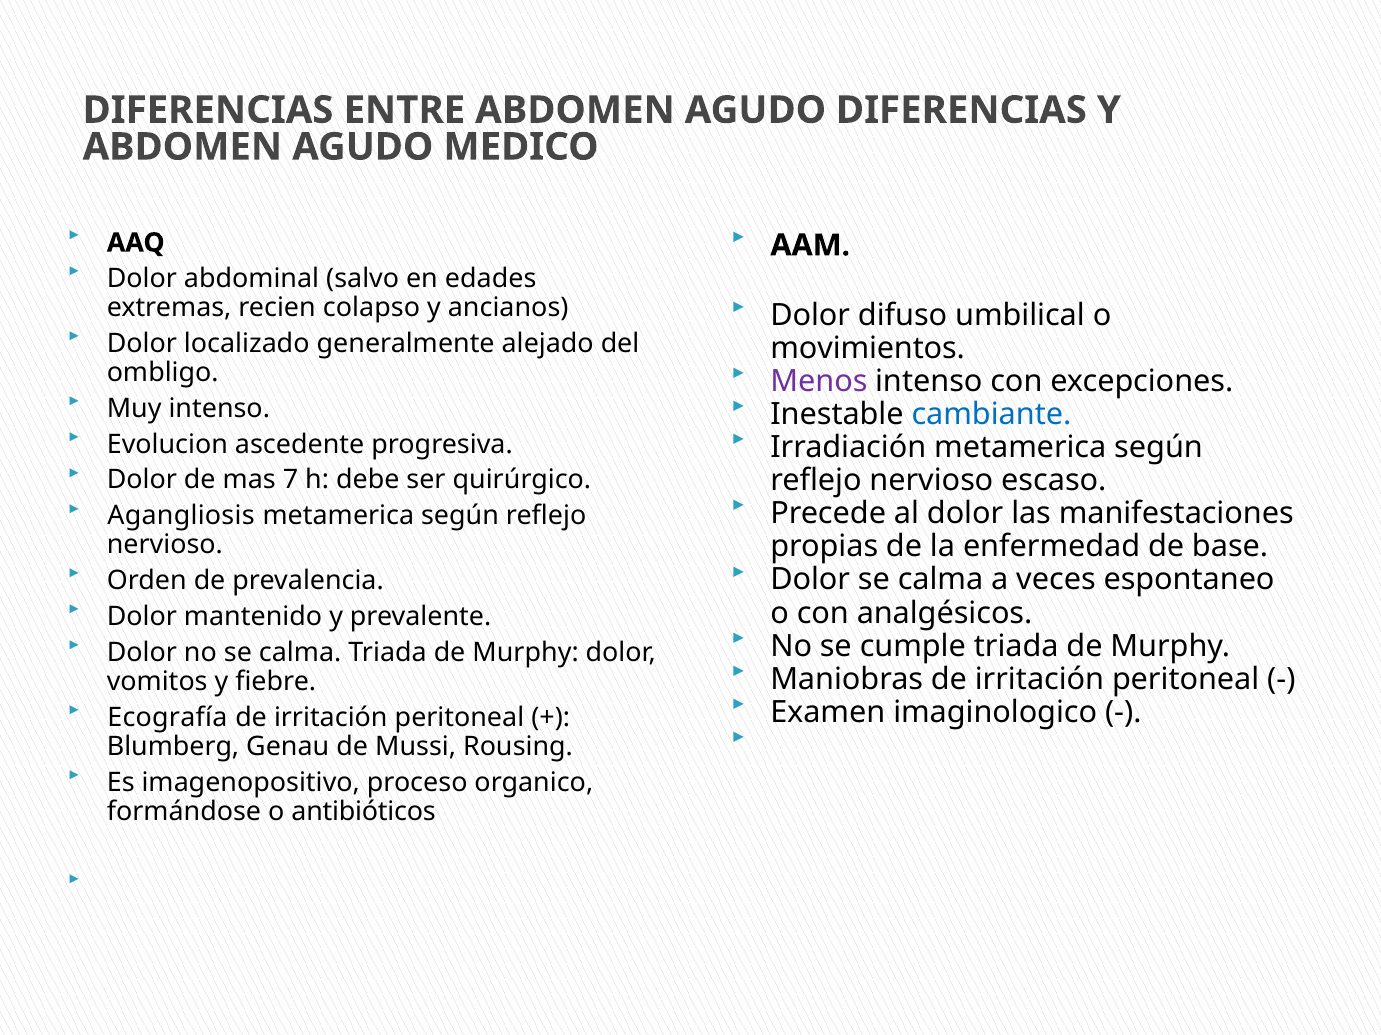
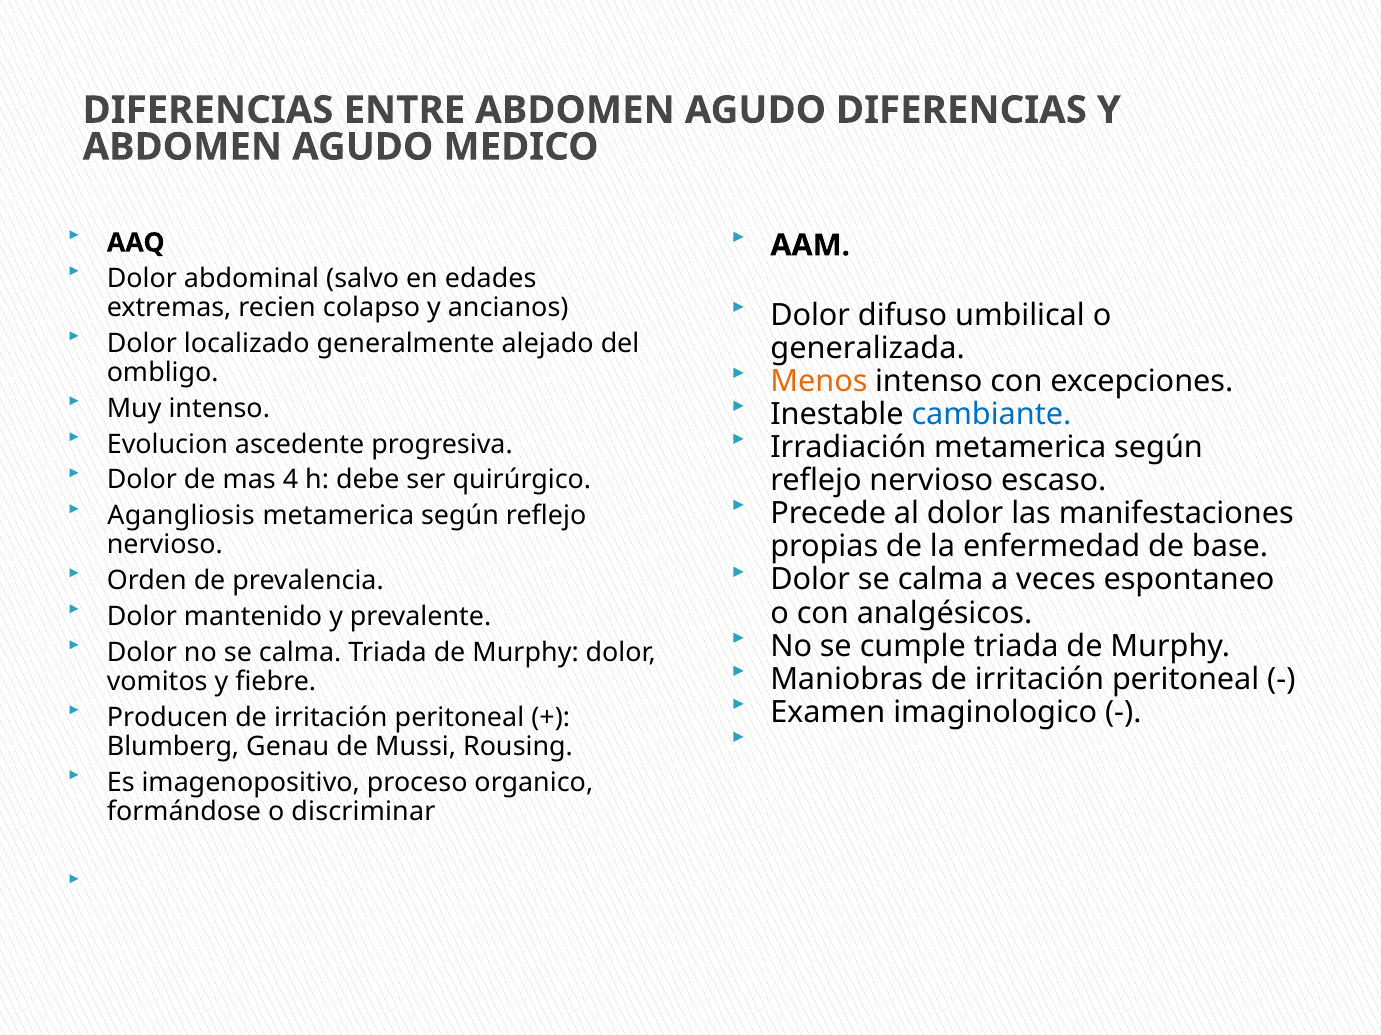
movimientos: movimientos -> generalizada (868, 349)
Menos colour: purple -> orange (819, 382)
7: 7 -> 4 (290, 480)
Ecografía: Ecografía -> Producen (168, 718)
antibióticos: antibióticos -> discriminar (363, 812)
